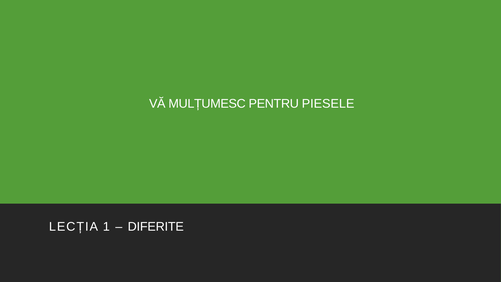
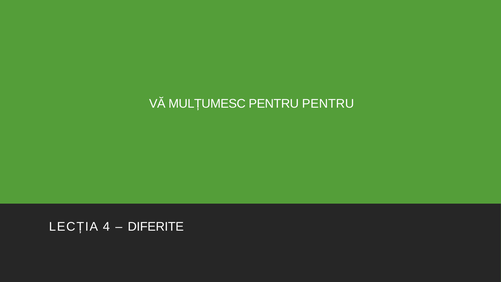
PENTRU PIESELE: PIESELE -> PENTRU (328, 104)
1: 1 -> 4 (106, 226)
